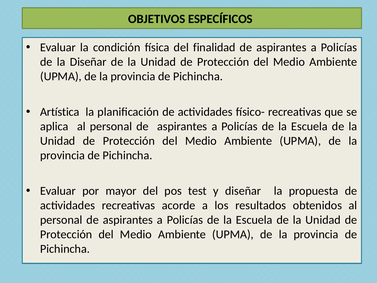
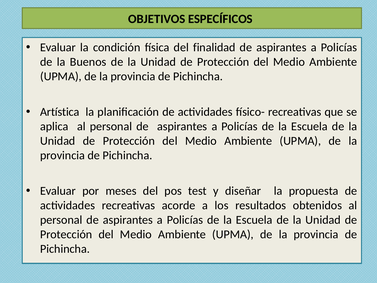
la Diseñar: Diseñar -> Buenos (88, 62)
mayor: mayor -> meses (121, 191)
